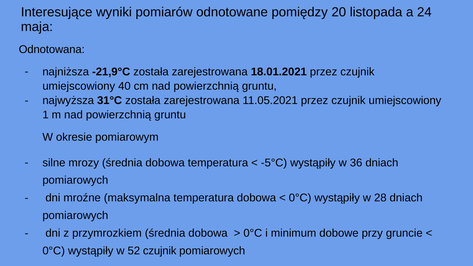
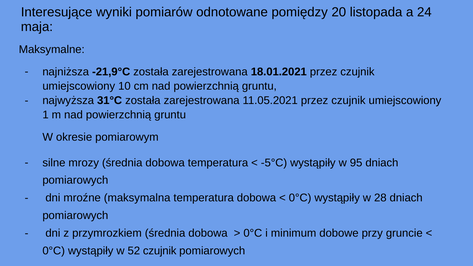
Odnotowana: Odnotowana -> Maksymalne (52, 49)
40: 40 -> 10 (124, 86)
36: 36 -> 95 (356, 163)
